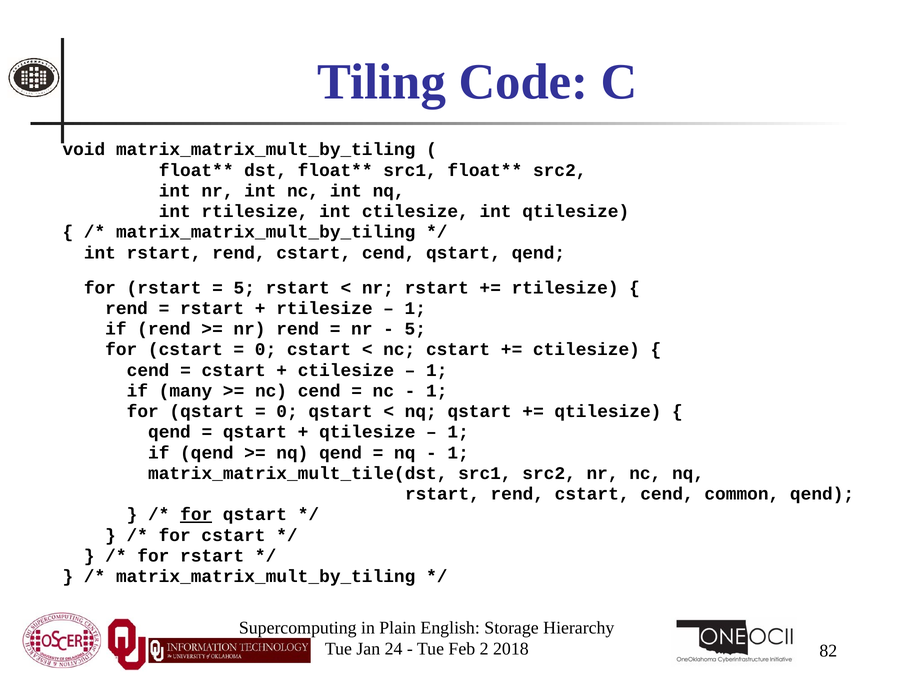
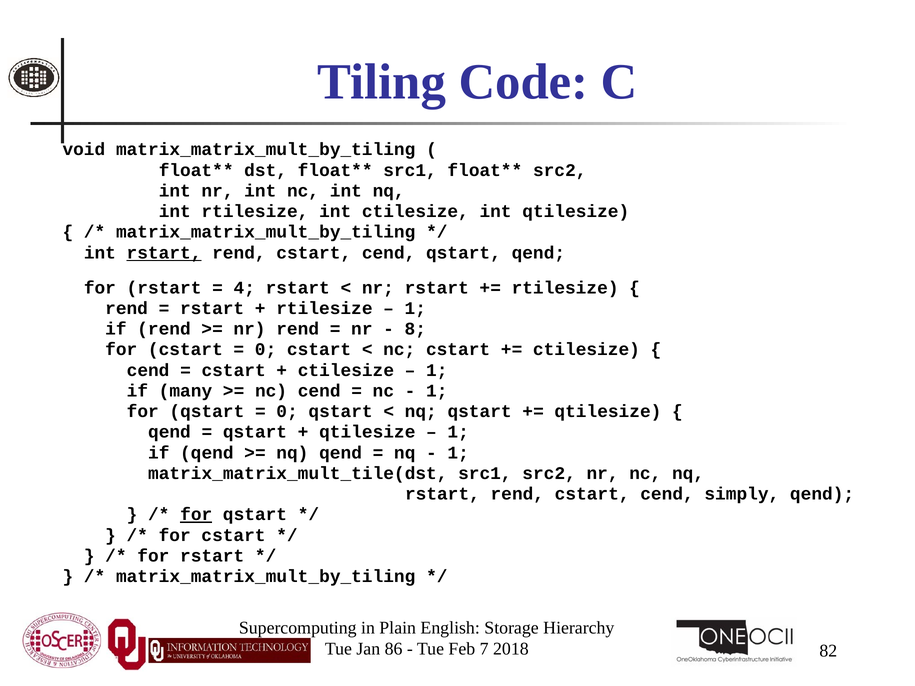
rstart underline: none -> present (164, 253)
5: 5 -> 4 (244, 288)
5: 5 -> 8 (415, 329)
common: common -> simply (742, 494)
24: 24 -> 86 (394, 649)
2: 2 -> 7 (484, 649)
